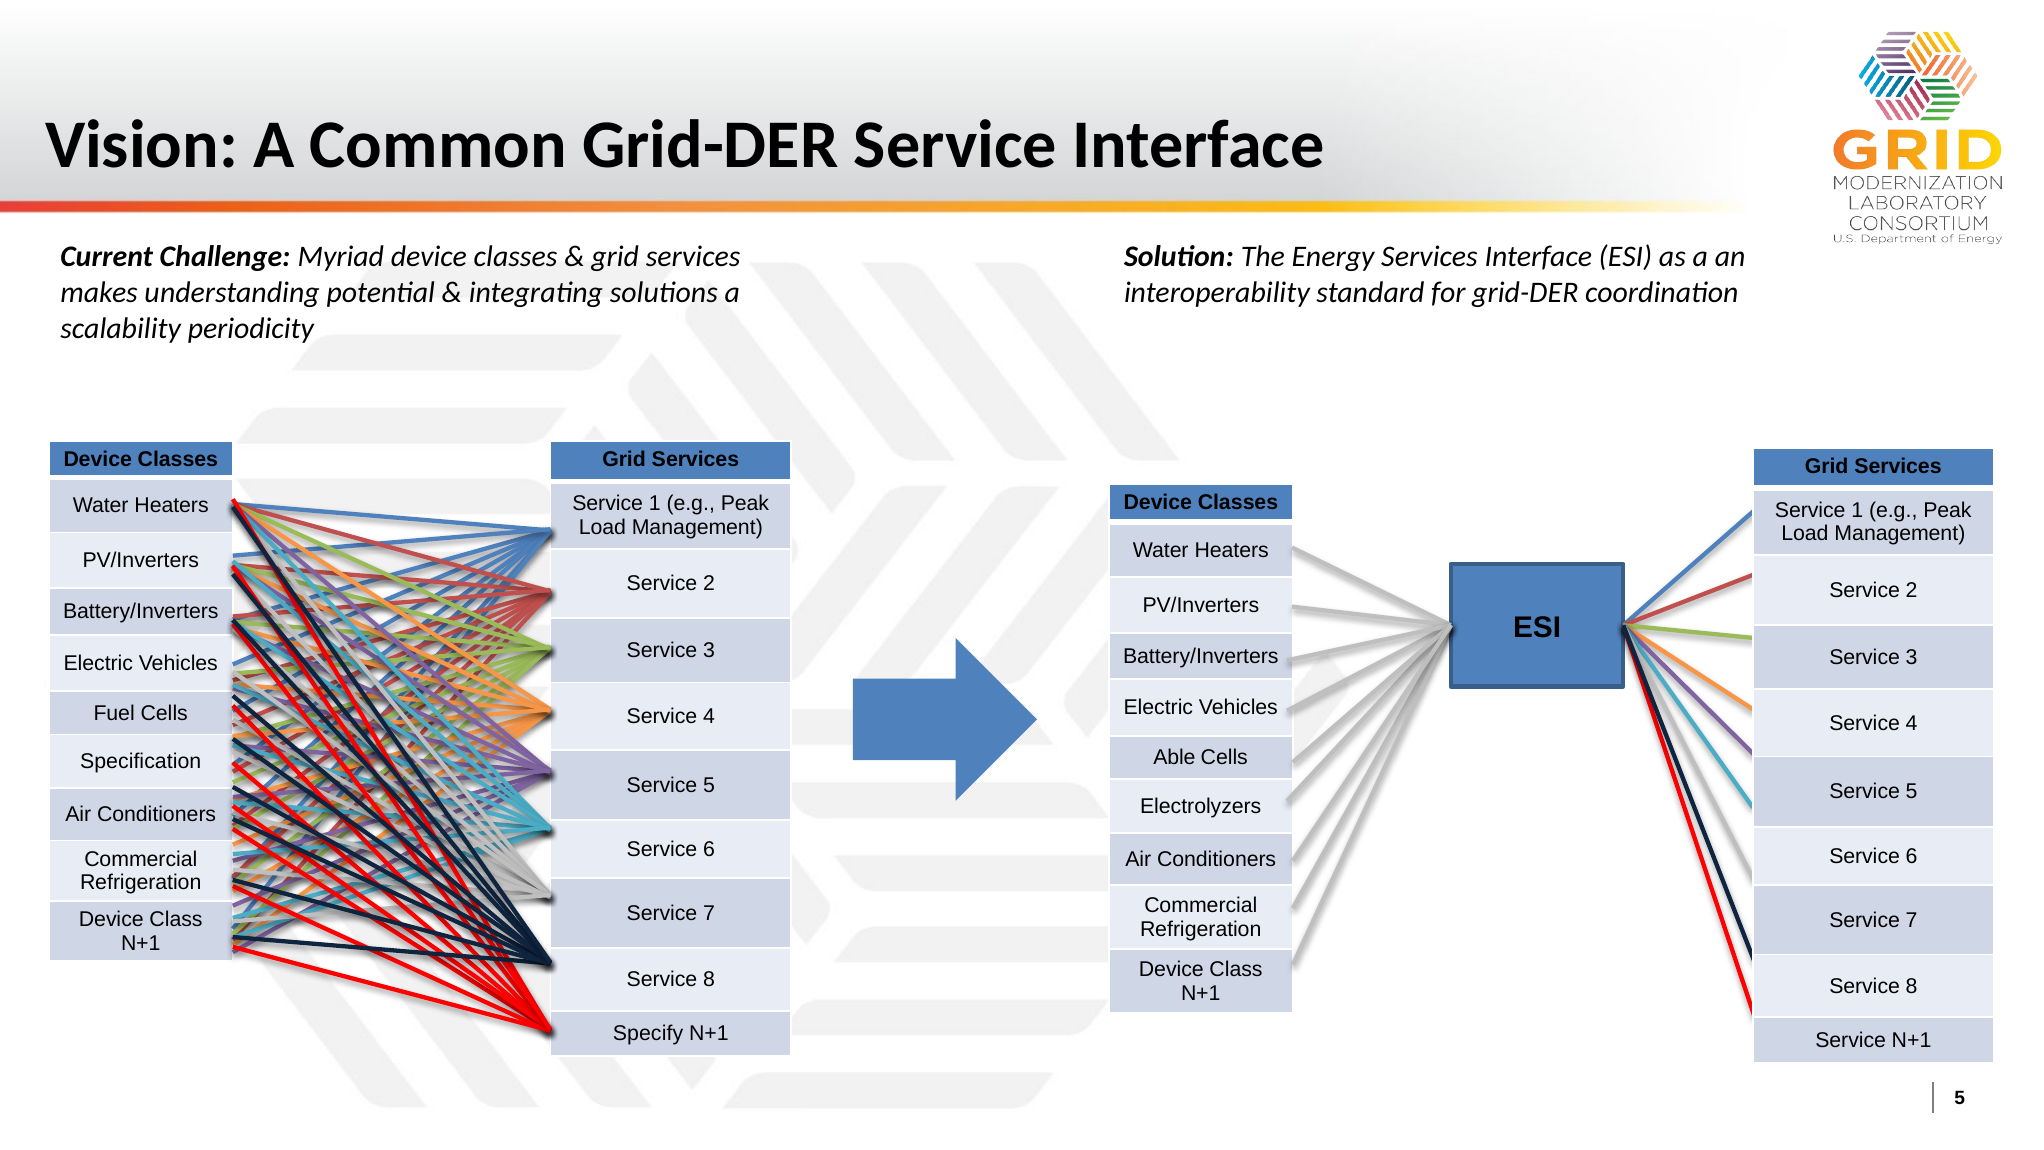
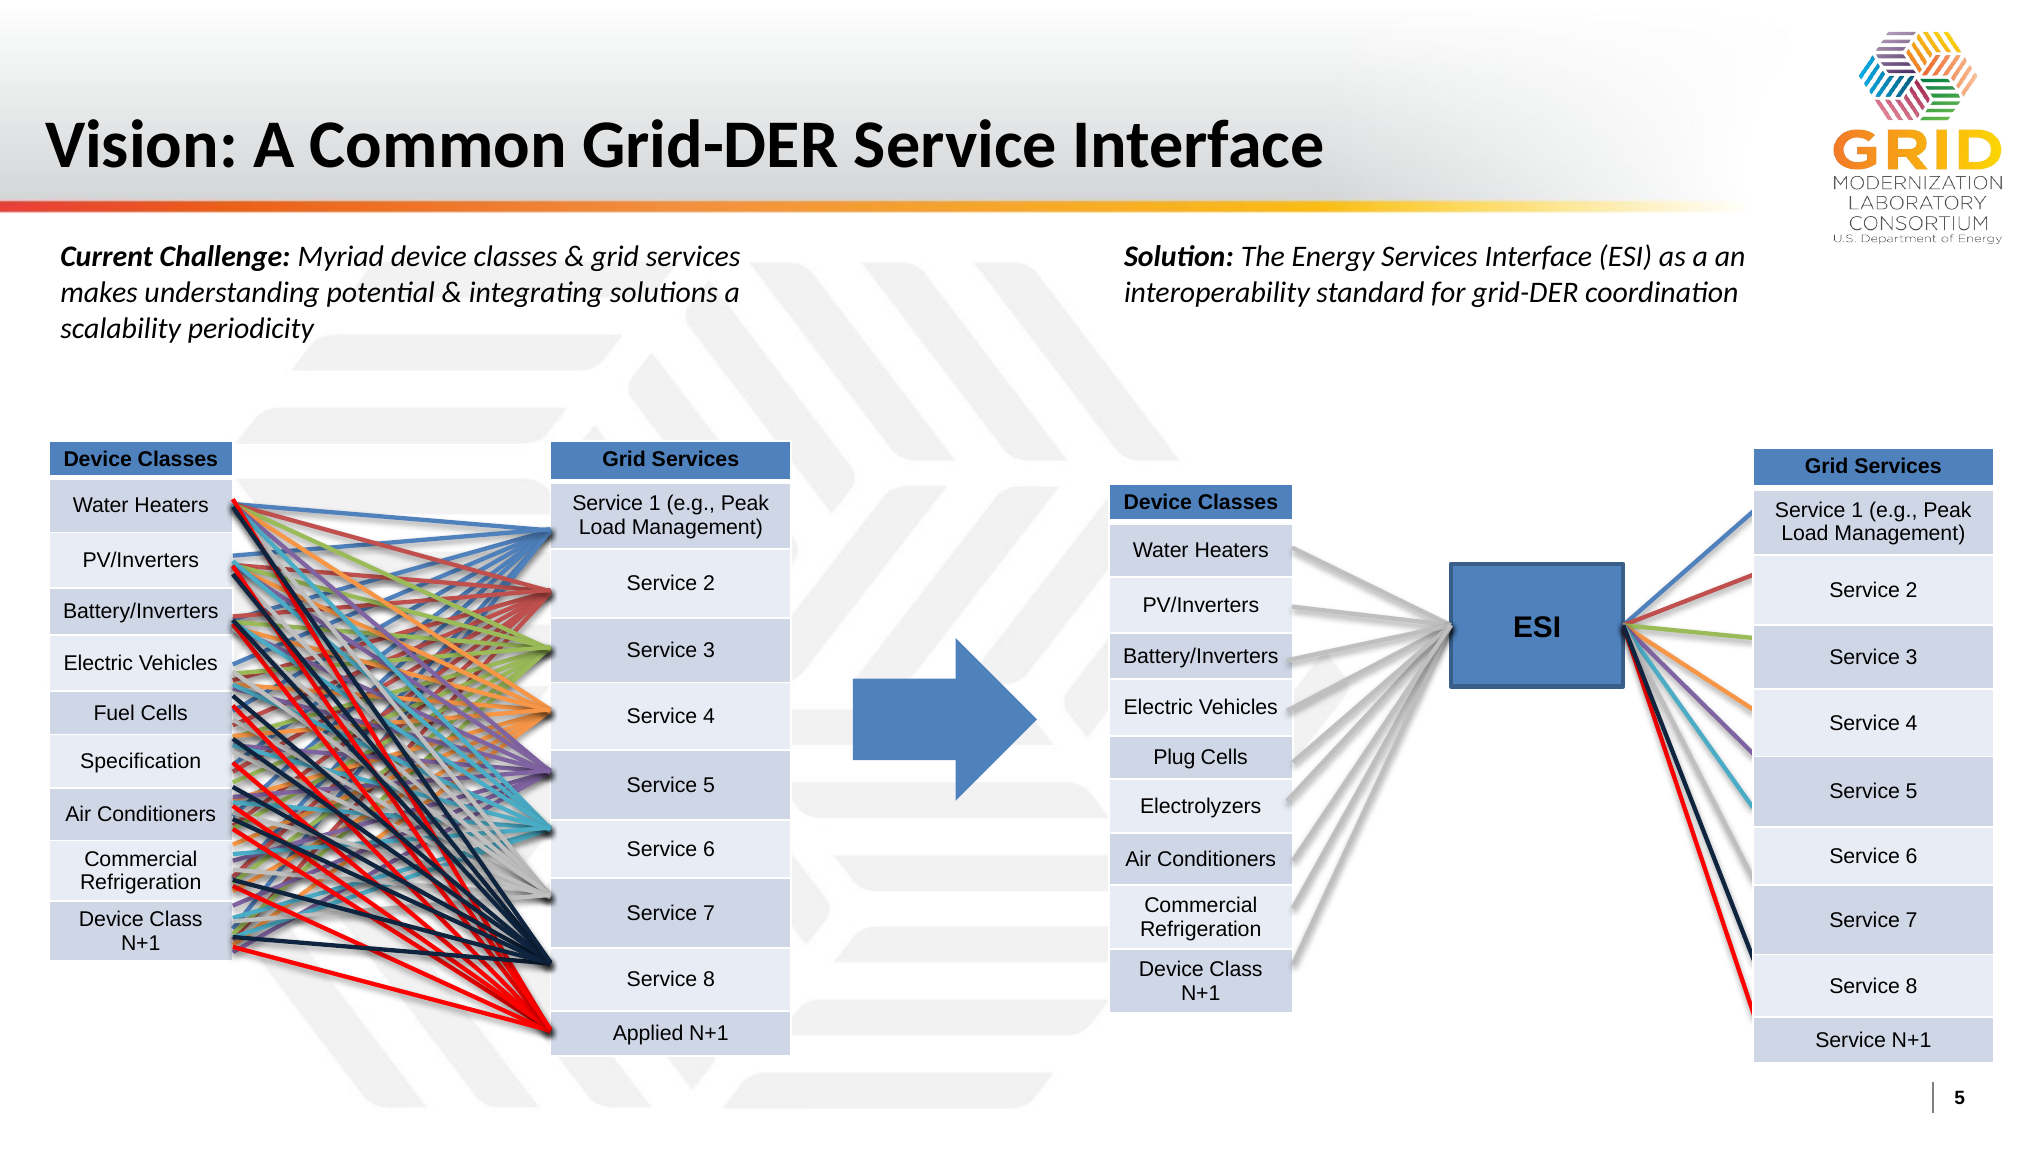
Able: Able -> Plug (1174, 758)
Specify: Specify -> Applied (648, 1033)
